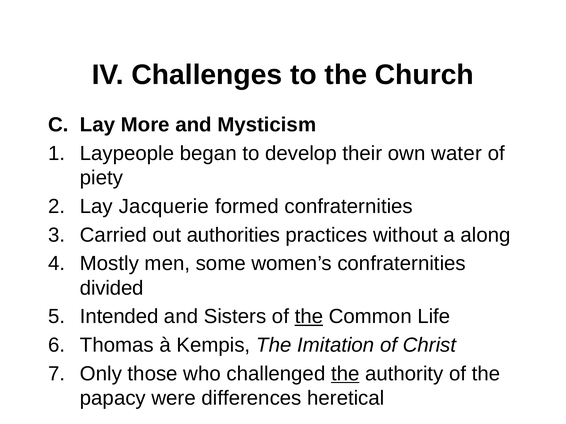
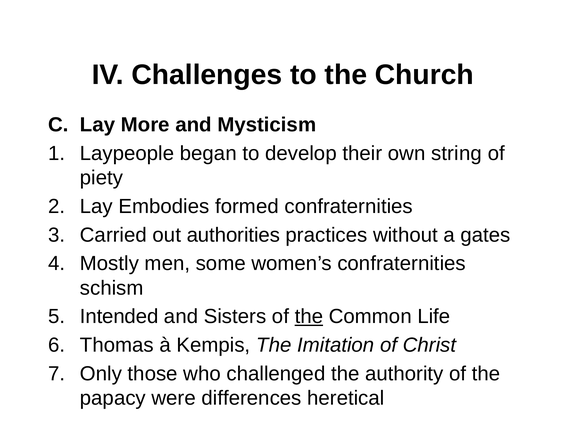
water: water -> string (456, 154)
Jacquerie: Jacquerie -> Embodies (164, 207)
along: along -> gates (486, 235)
divided: divided -> schism (112, 288)
the underline: present -> none (345, 374)
